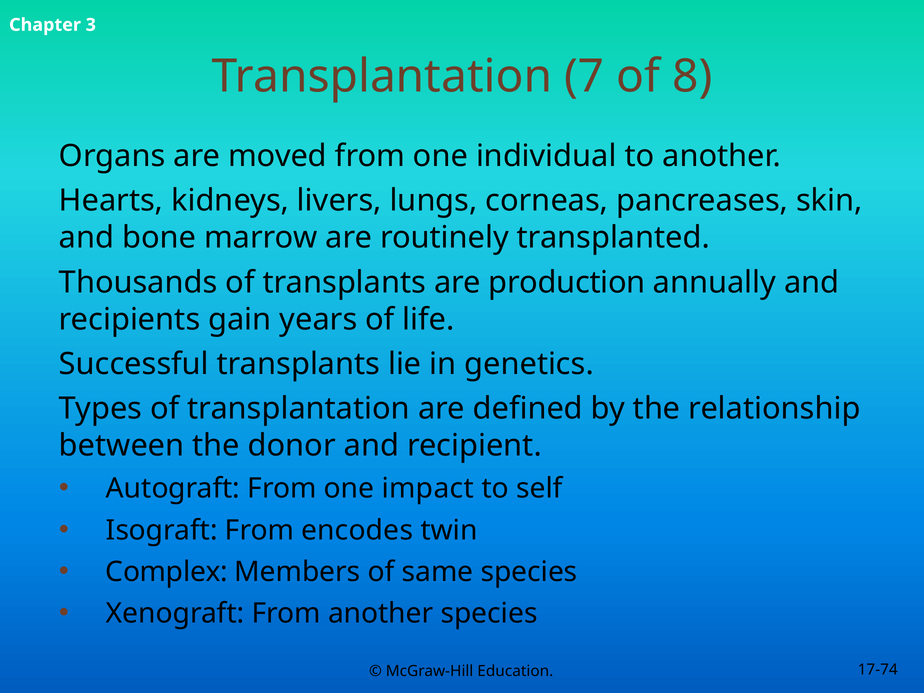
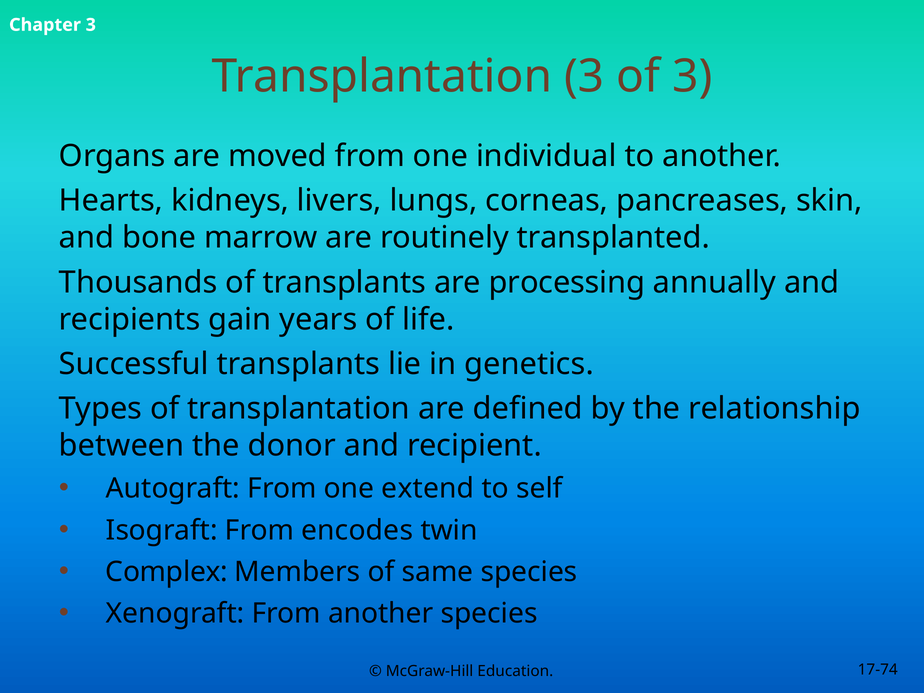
Transplantation 7: 7 -> 3 (584, 76)
of 8: 8 -> 3 (692, 76)
production: production -> processing (567, 282)
impact: impact -> extend (428, 489)
